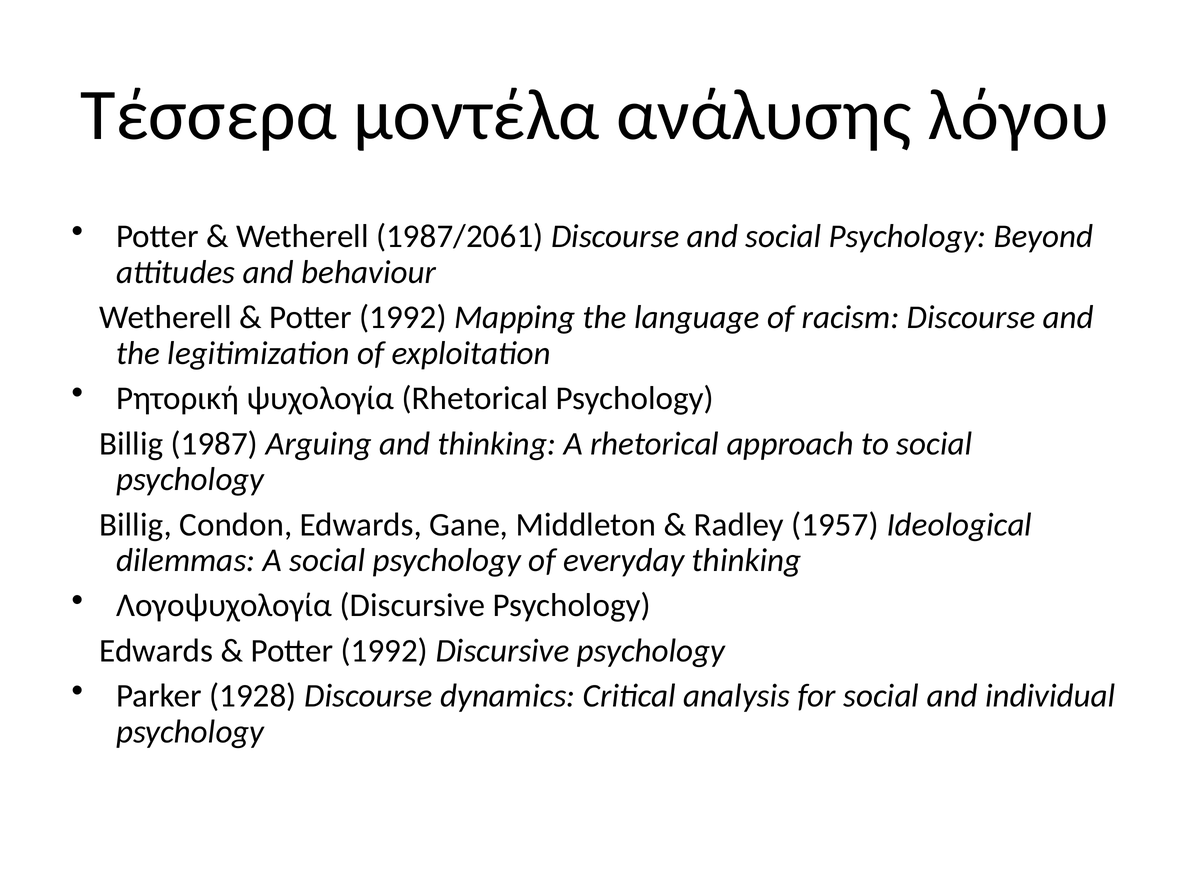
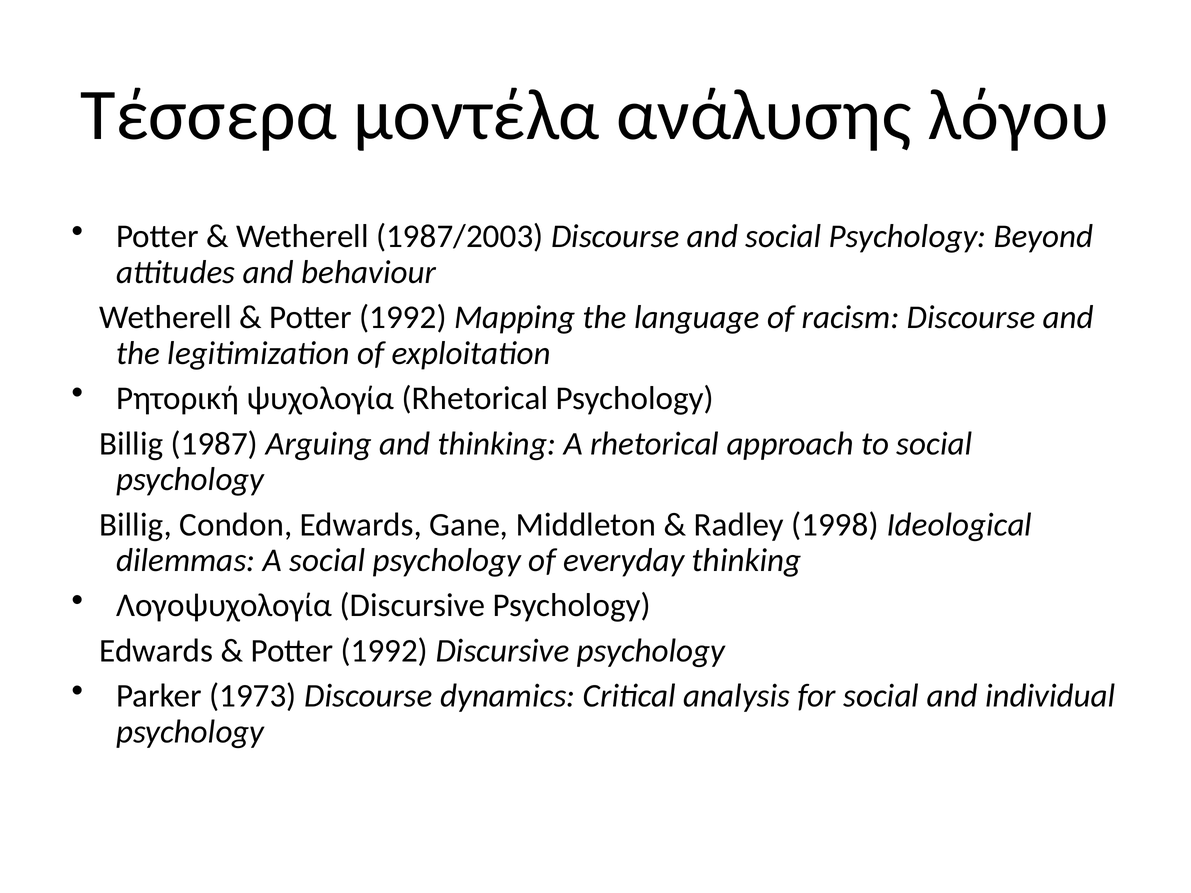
1987/2061: 1987/2061 -> 1987/2003 (460, 237)
1957: 1957 -> 1998 (835, 525)
1928: 1928 -> 1973 (253, 696)
